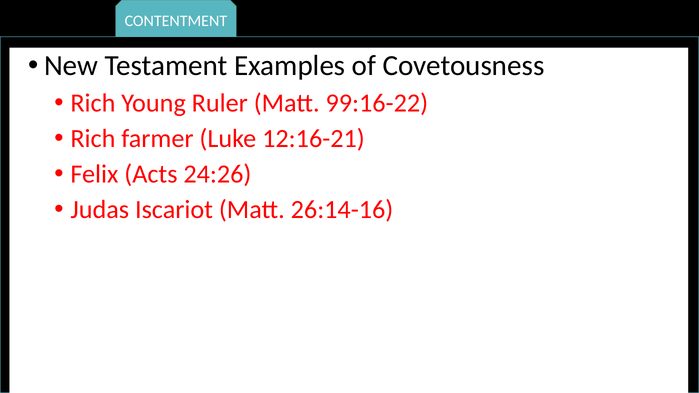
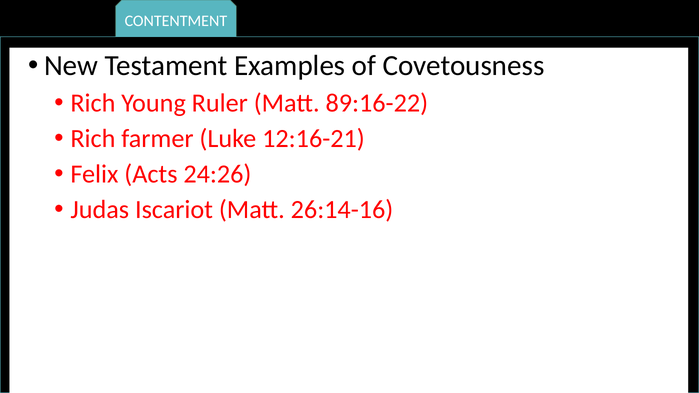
99:16-22: 99:16-22 -> 89:16-22 (377, 103)
